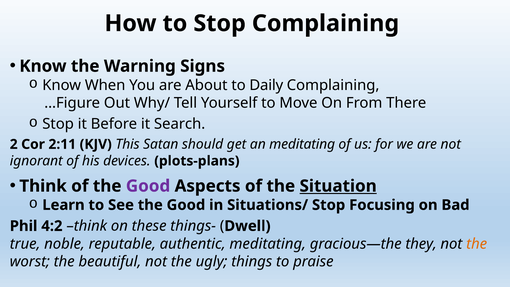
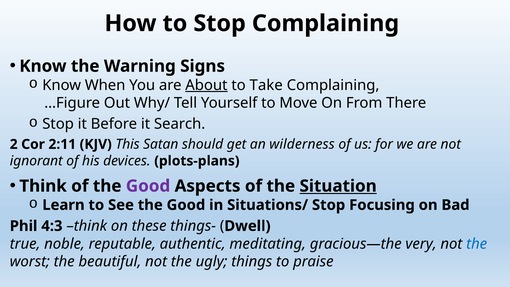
About underline: none -> present (206, 85)
Daily: Daily -> Take (266, 85)
an meditating: meditating -> wilderness (302, 144)
4:2: 4:2 -> 4:3 (52, 226)
they: they -> very (421, 244)
the colour: orange -> blue (477, 244)
